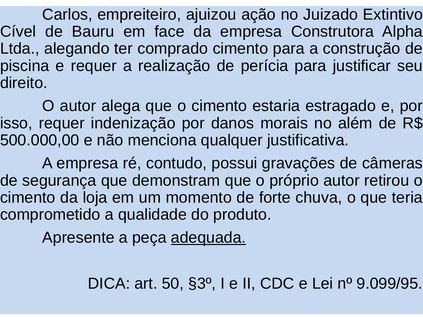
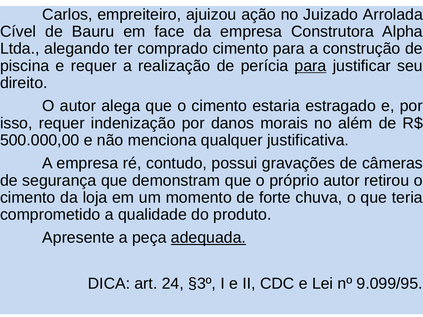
Extintivo: Extintivo -> Arrolada (393, 14)
para underline: none -> present (311, 66)
50: 50 -> 24 (173, 284)
